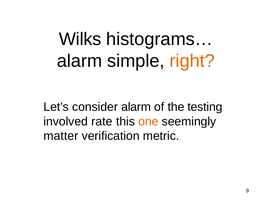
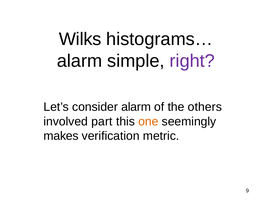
right colour: orange -> purple (192, 61)
testing: testing -> others (205, 107)
rate: rate -> part (102, 121)
matter: matter -> makes (61, 136)
